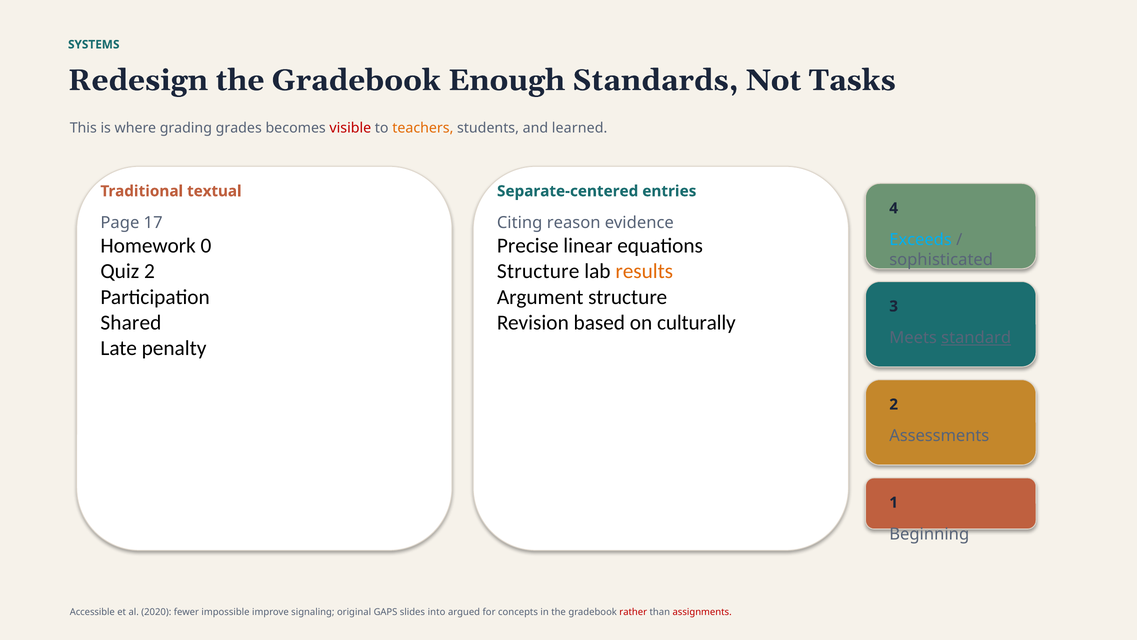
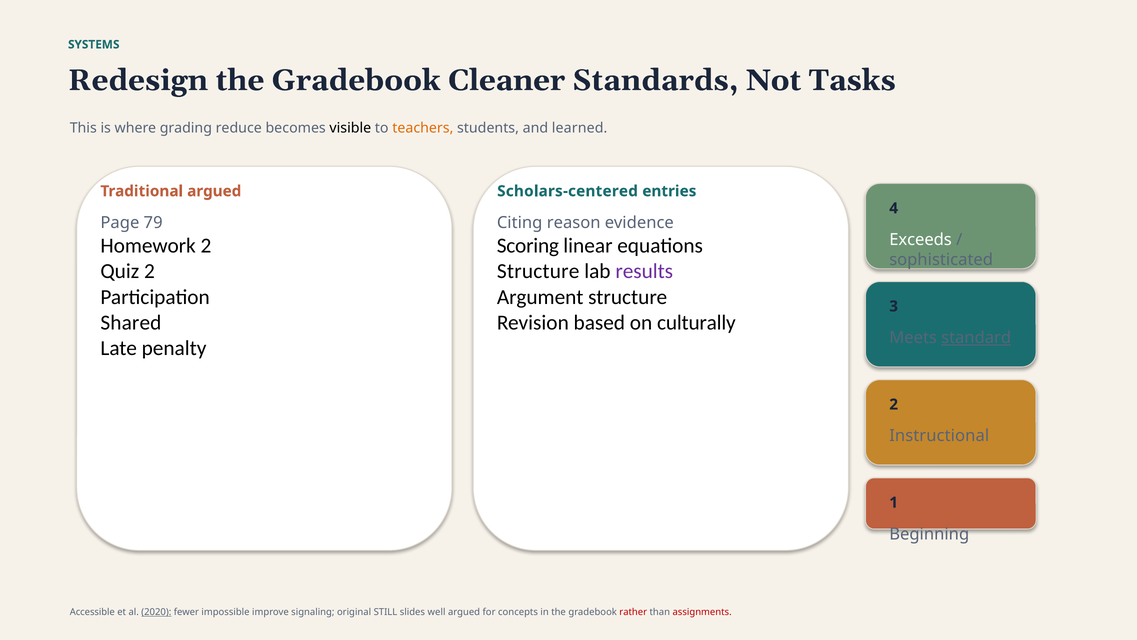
Enough: Enough -> Cleaner (507, 80)
grades: grades -> reduce (239, 128)
visible colour: red -> black (350, 128)
Traditional textual: textual -> argued (214, 191)
Separate-centered: Separate-centered -> Scholars-centered (568, 191)
17: 17 -> 79 (153, 223)
Exceeds colour: light blue -> white (921, 240)
Homework 0: 0 -> 2 (206, 246)
Precise: Precise -> Scoring (528, 246)
results colour: orange -> purple (644, 271)
Assessments: Assessments -> Instructional (939, 436)
2020 underline: none -> present (156, 612)
GAPS: GAPS -> STILL (385, 612)
into: into -> well (437, 612)
